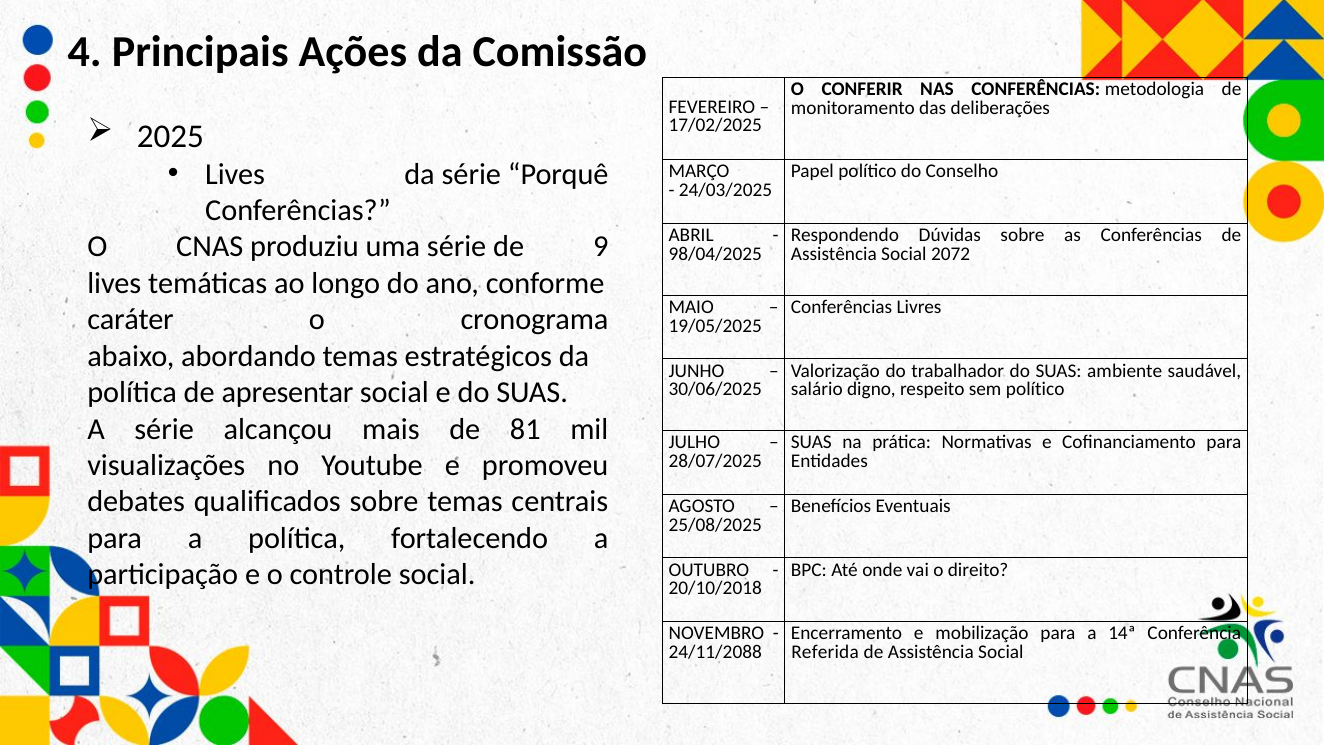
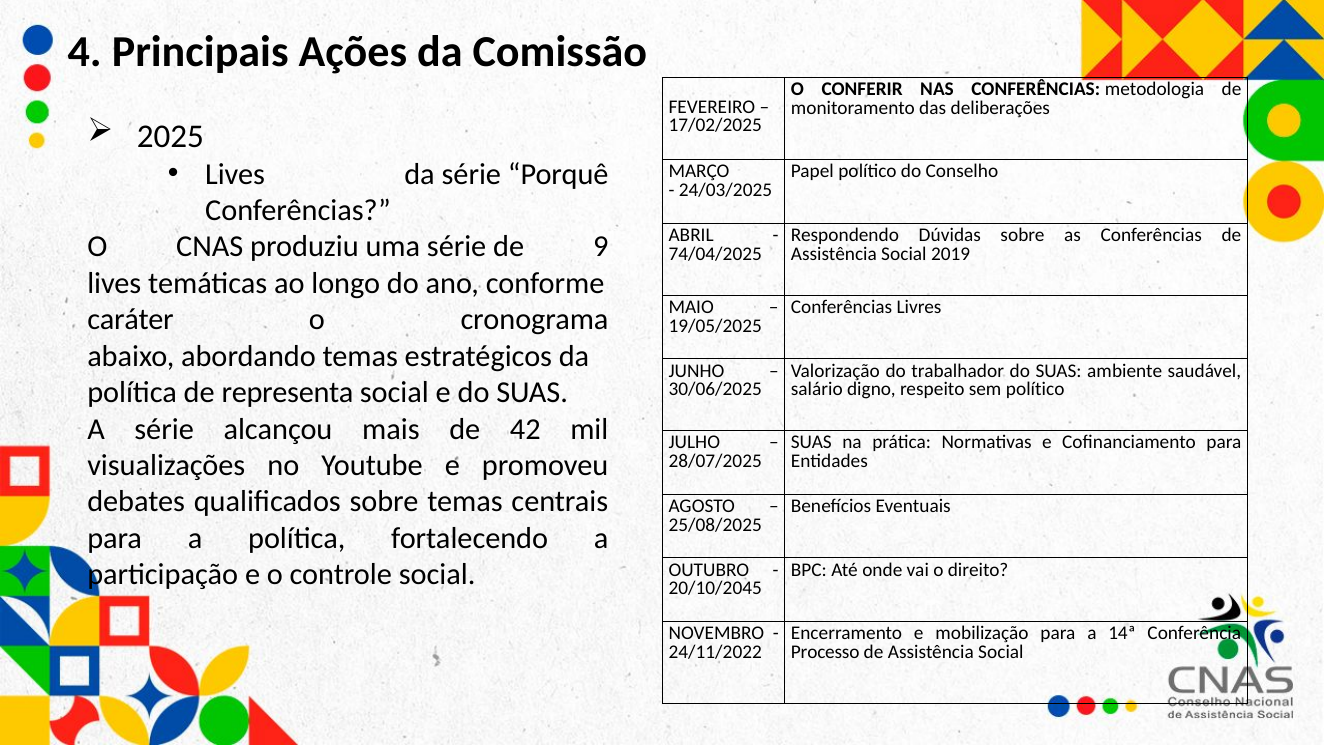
98/04/2025: 98/04/2025 -> 74/04/2025 (715, 254)
2072: 2072 -> 2019 (951, 254)
apresentar: apresentar -> representa (288, 392)
81: 81 -> 42 (525, 429)
20/10/2018: 20/10/2018 -> 20/10/2045 (715, 588)
24/11/2088: 24/11/2088 -> 24/11/2022 (715, 652)
Referida: Referida -> Processo (825, 652)
